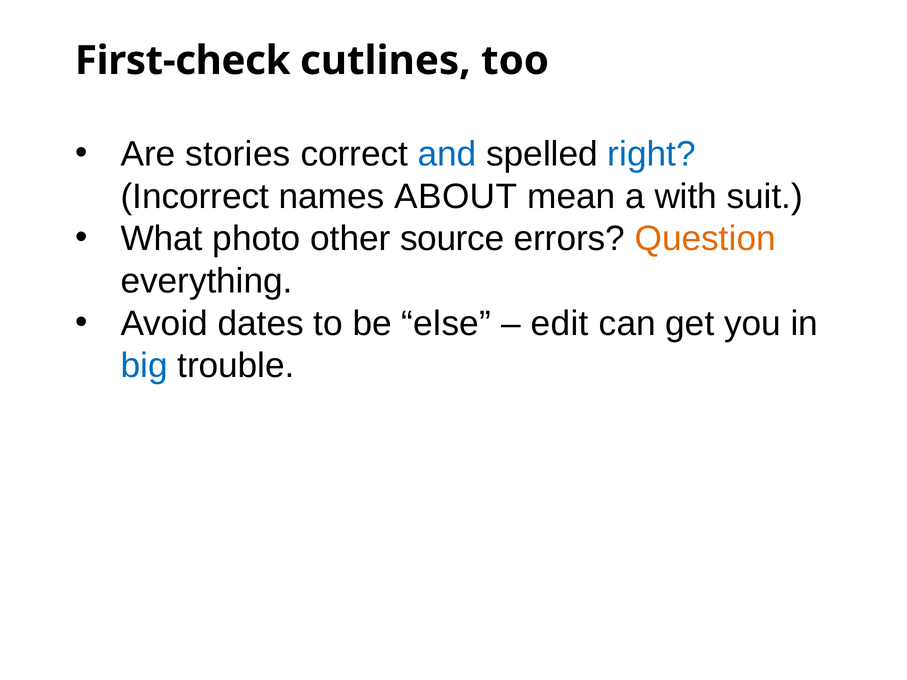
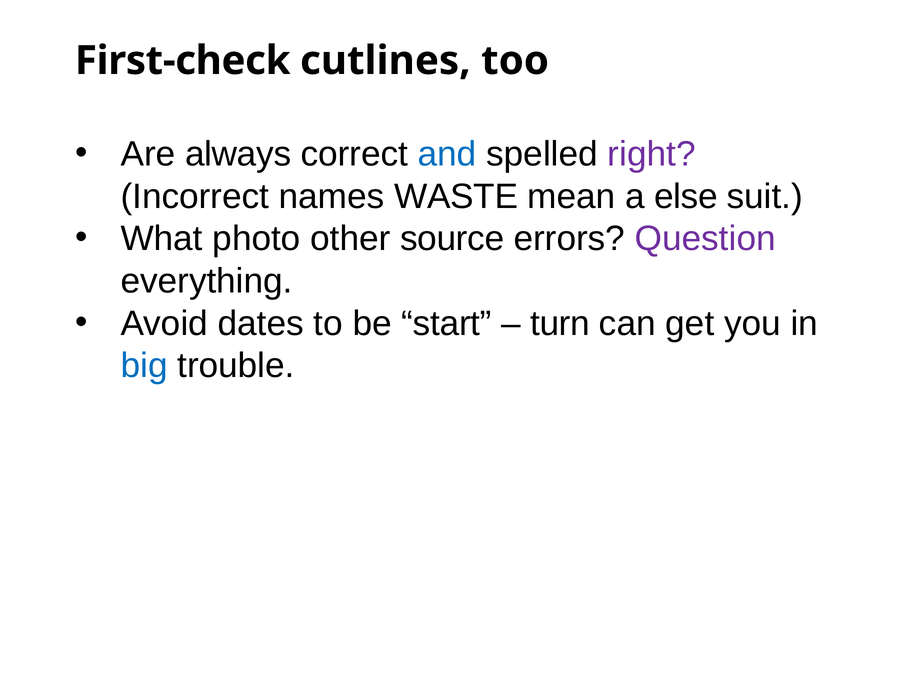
stories: stories -> always (238, 154)
right colour: blue -> purple (652, 154)
ABOUT: ABOUT -> WASTE (456, 196)
with: with -> else (686, 196)
Question colour: orange -> purple (705, 239)
else: else -> start (447, 324)
edit: edit -> turn (560, 324)
